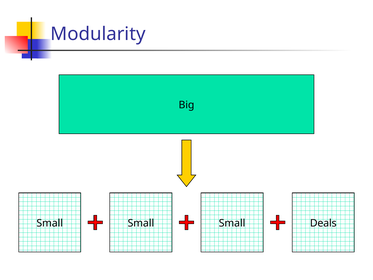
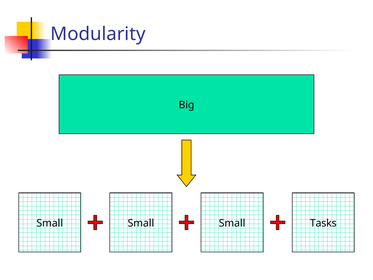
Deals: Deals -> Tasks (323, 223)
